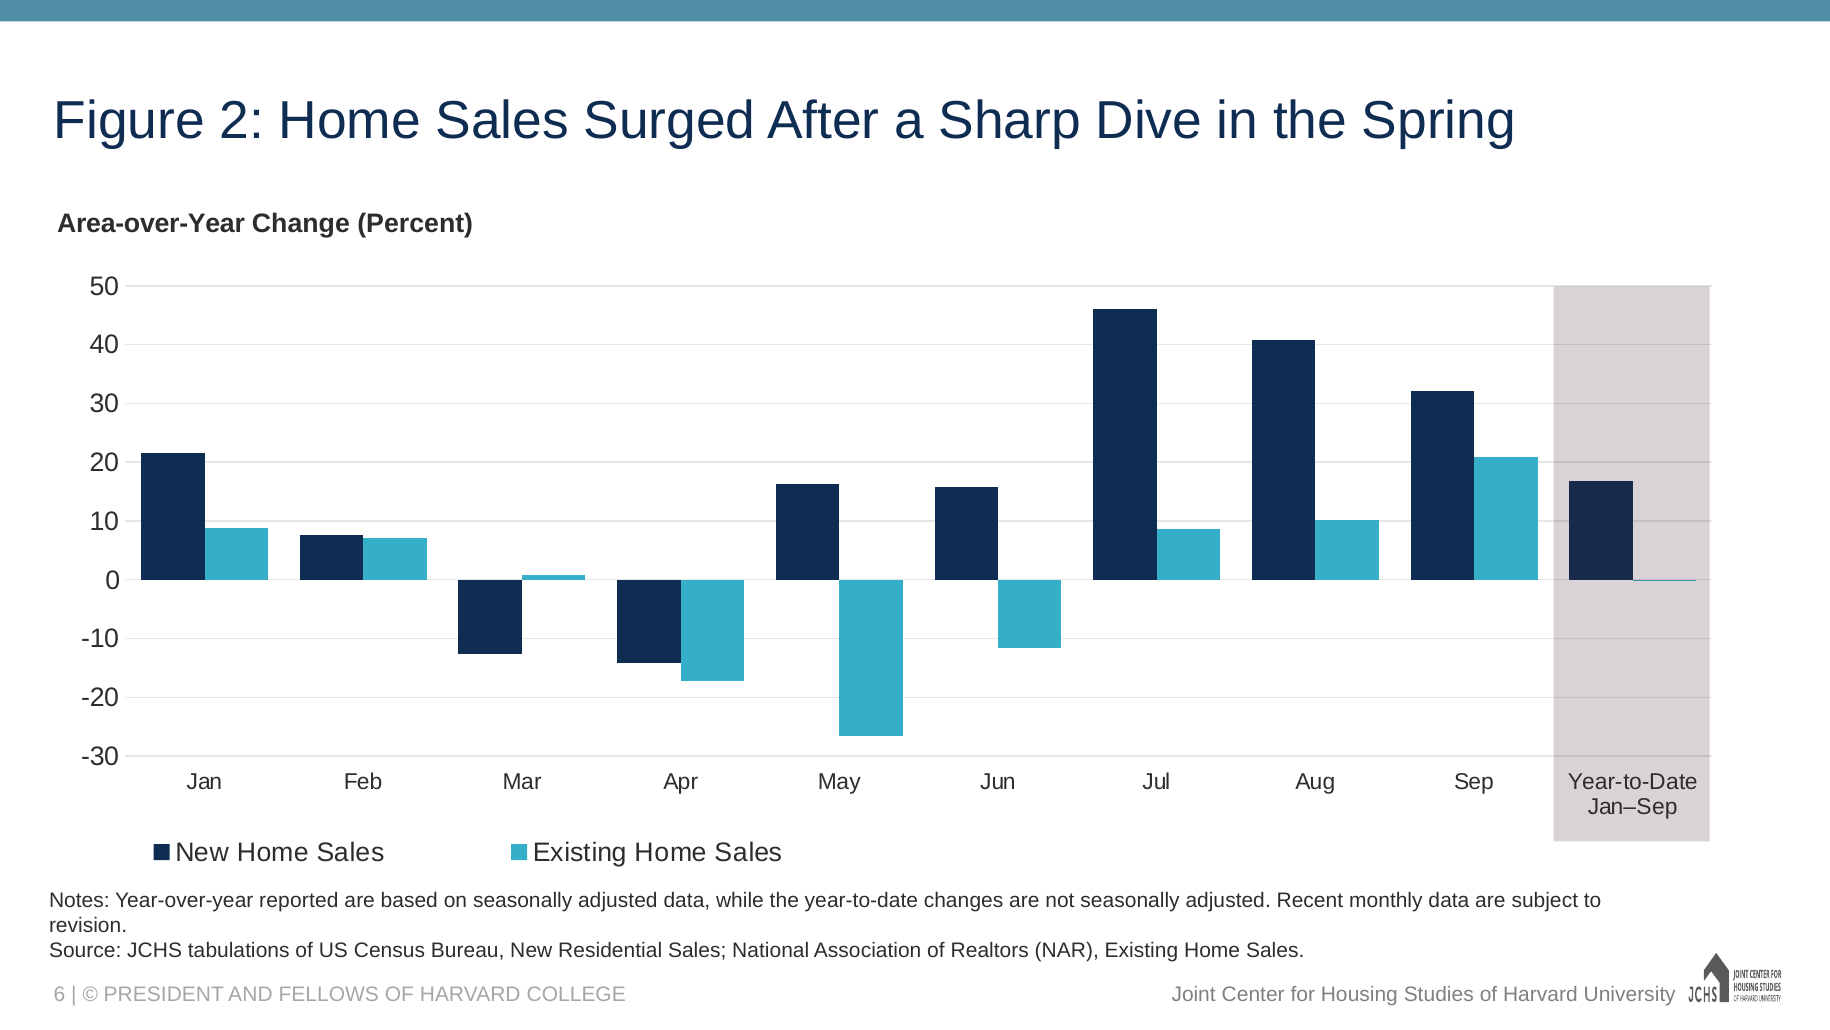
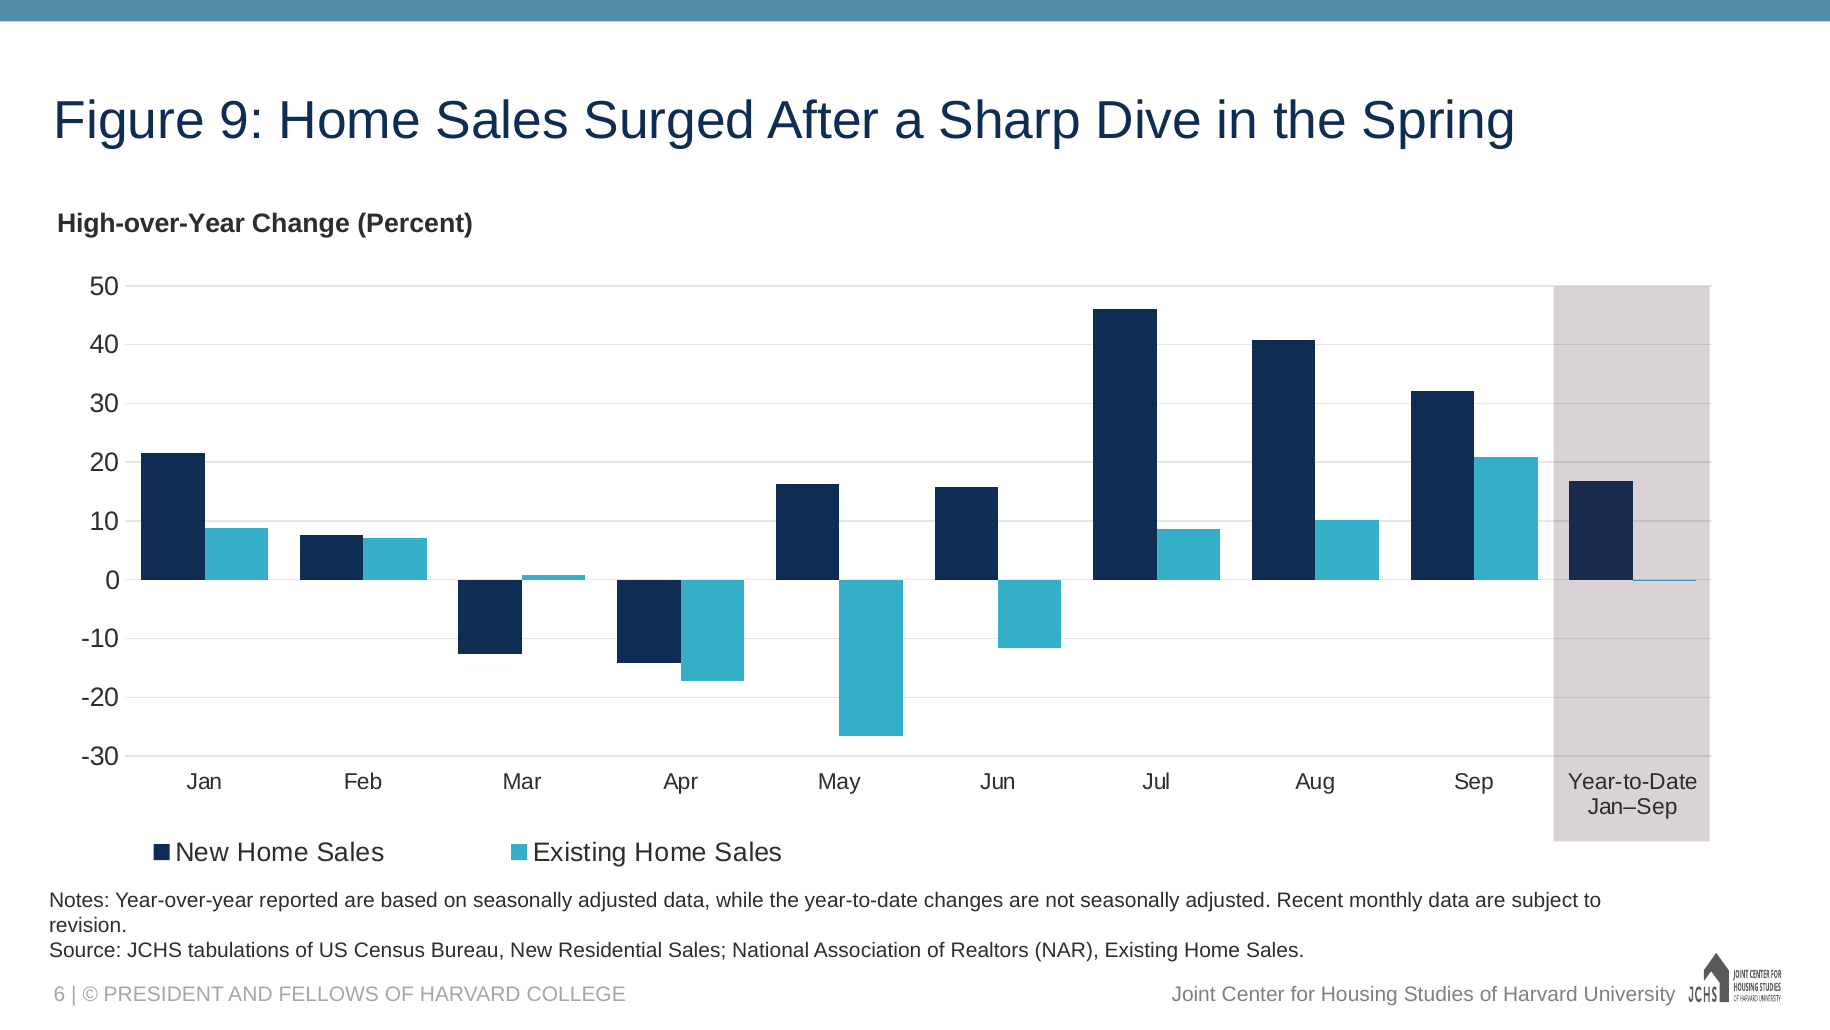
2: 2 -> 9 (242, 121)
Area-over-Year: Area-over-Year -> High-over-Year (151, 223)
